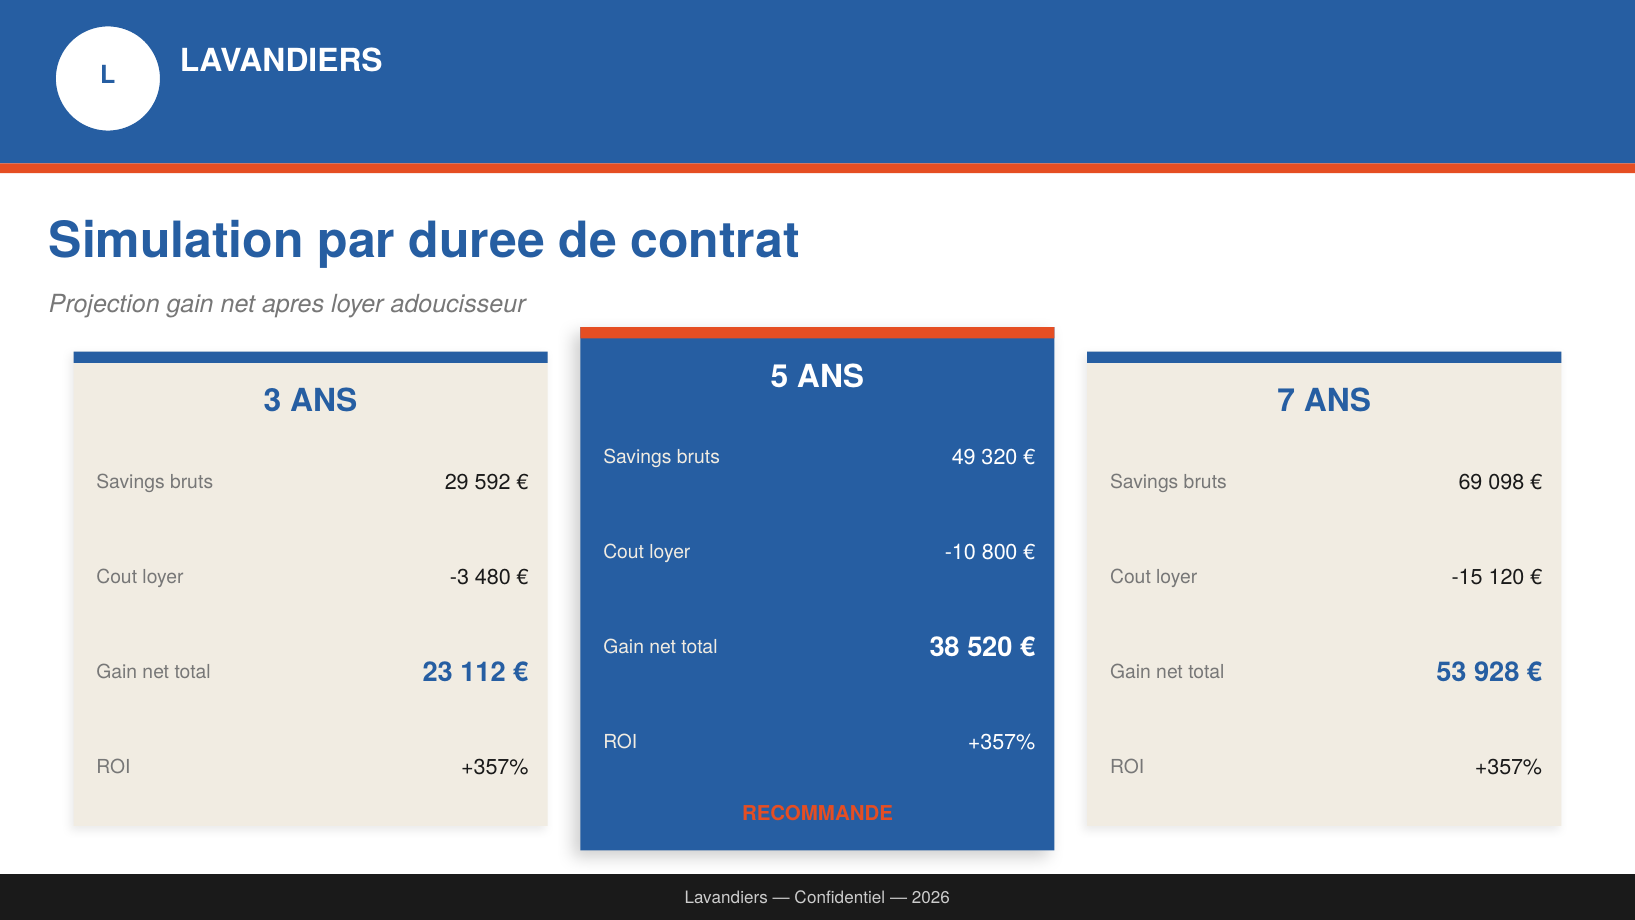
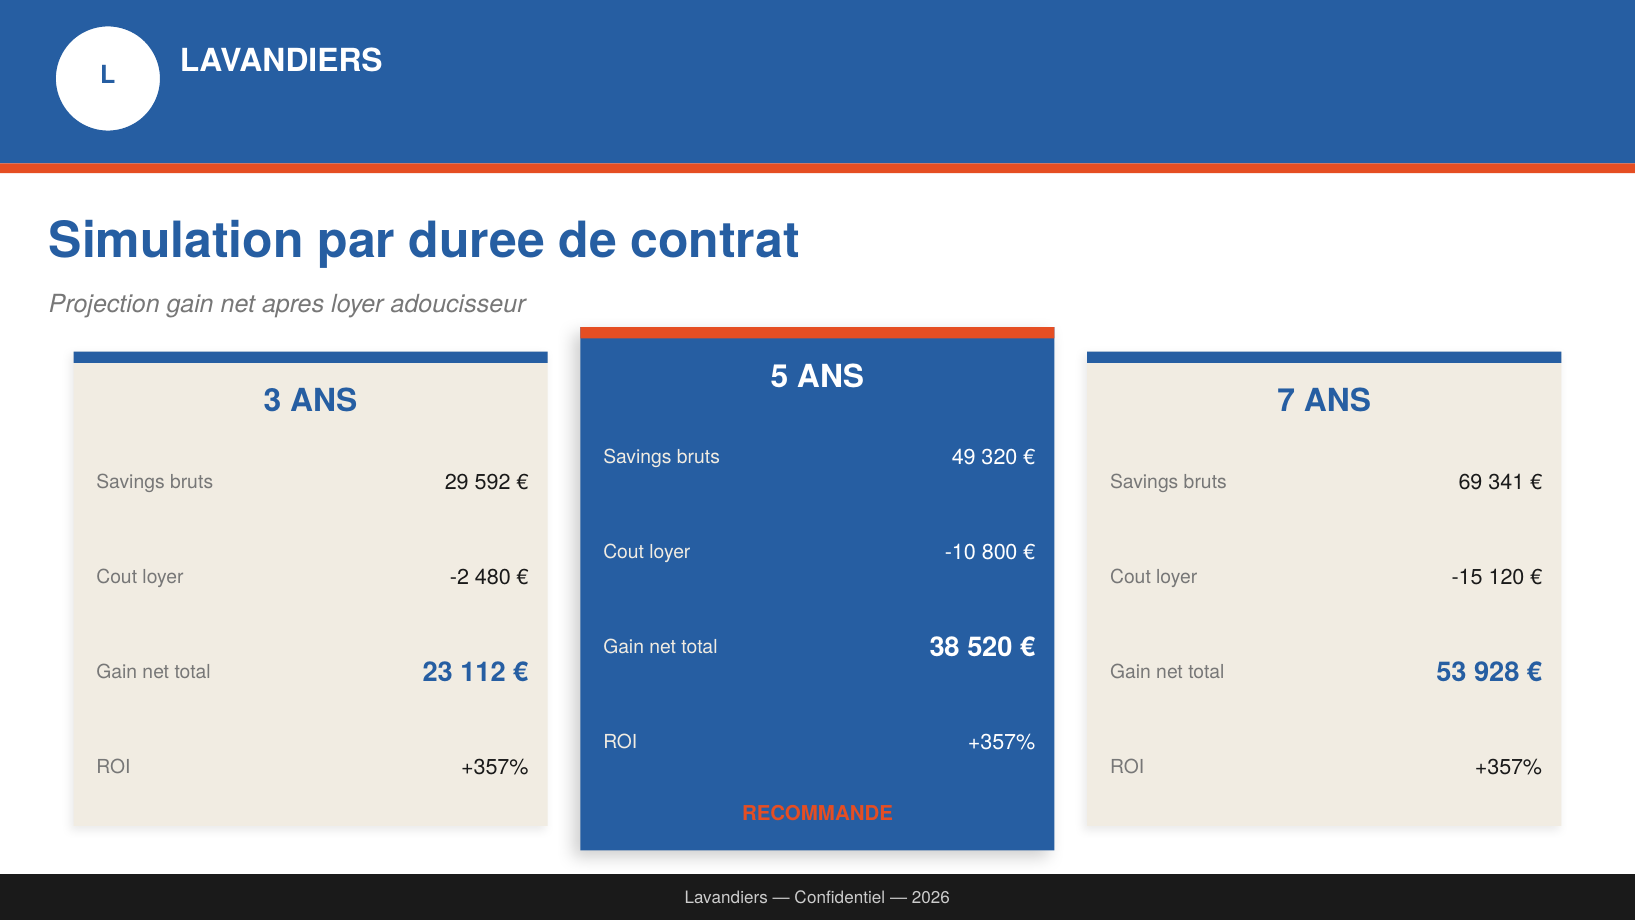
098: 098 -> 341 (1506, 482)
-3: -3 -> -2 (460, 577)
